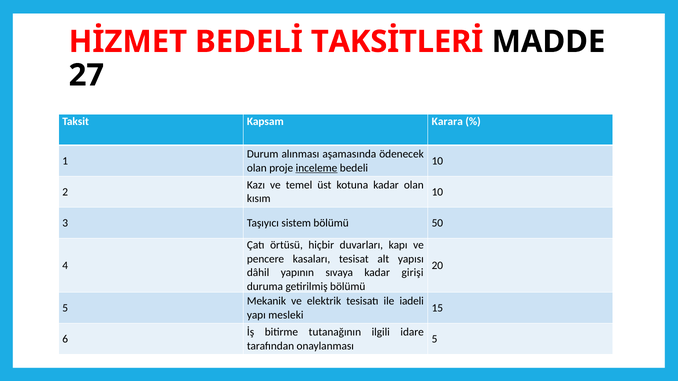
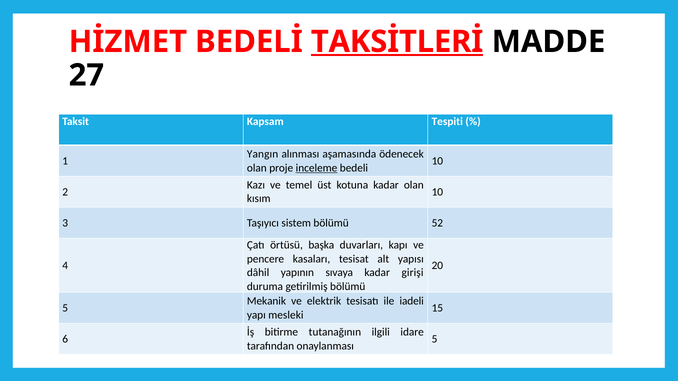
TAKSİTLERİ underline: none -> present (397, 42)
Karara: Karara -> Tespiti (447, 121)
Durum: Durum -> Yangın (263, 154)
50: 50 -> 52 (437, 223)
hiçbir: hiçbir -> başka (321, 245)
